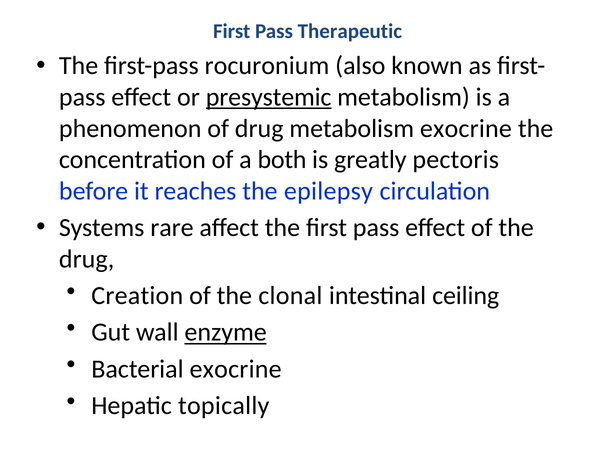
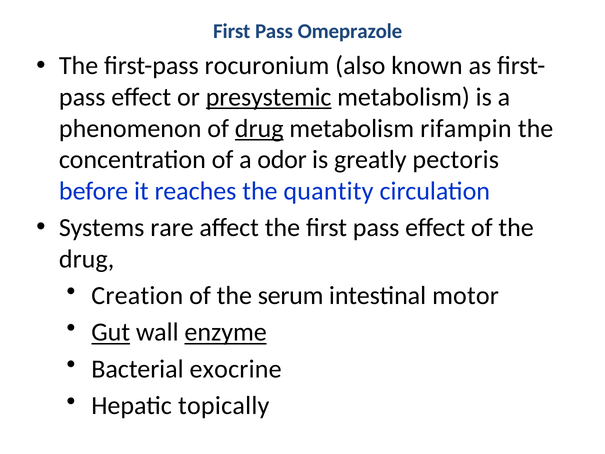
Therapeutic: Therapeutic -> Omeprazole (350, 31)
drug underline: none -> present (259, 128)
metabolism exocrine: exocrine -> rifampin (466, 128)
both: both -> odor (282, 160)
epilepsy: epilepsy -> quantity (328, 191)
clonal: clonal -> serum (291, 296)
ceiling: ceiling -> motor (466, 296)
Gut underline: none -> present (111, 332)
